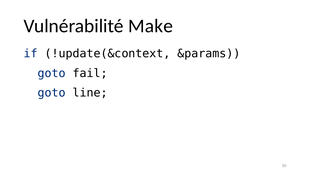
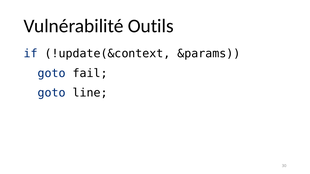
Make: Make -> Outils (151, 26)
